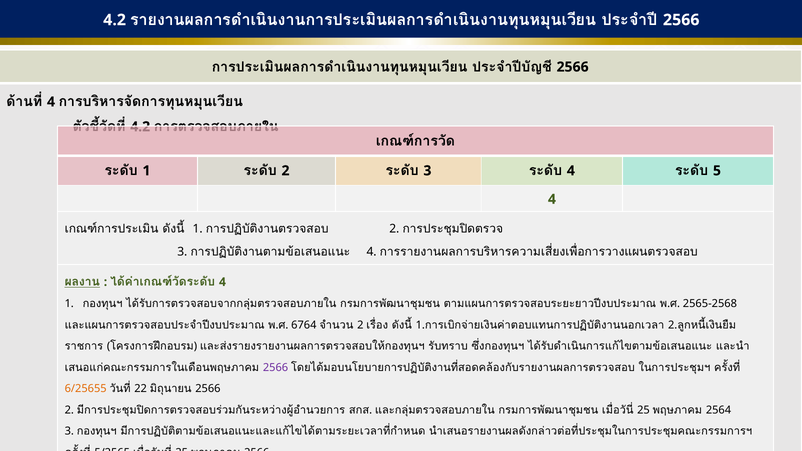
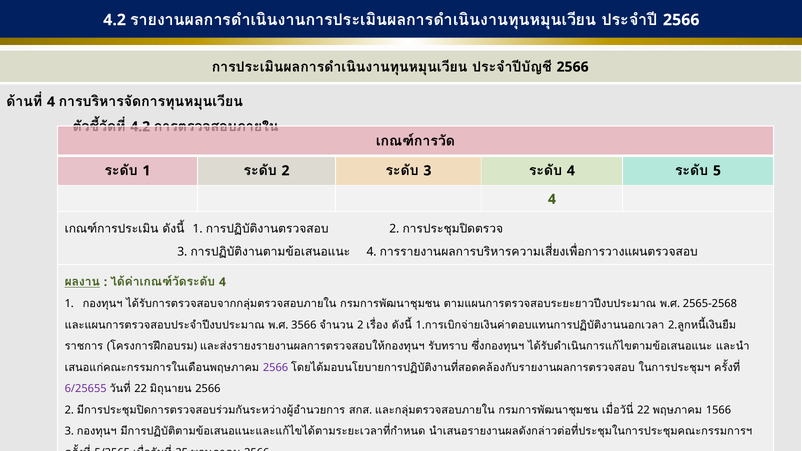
6764: 6764 -> 3566 (304, 325)
6/25655 colour: orange -> purple (86, 389)
25: 25 -> 22 (643, 410)
2564: 2564 -> 1566 (718, 410)
